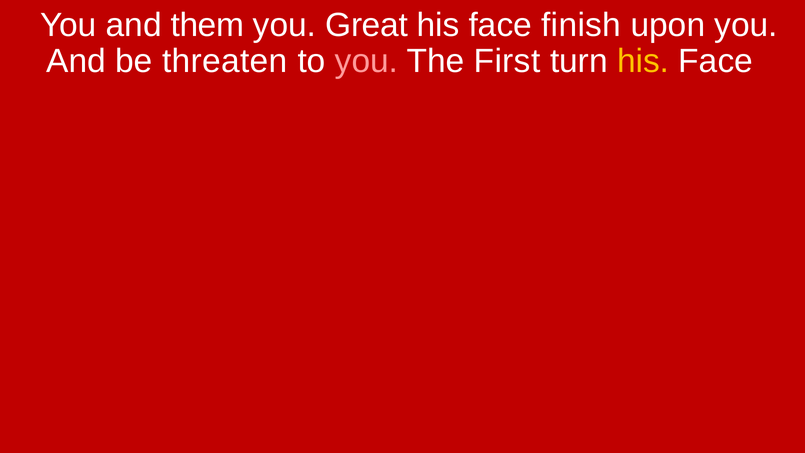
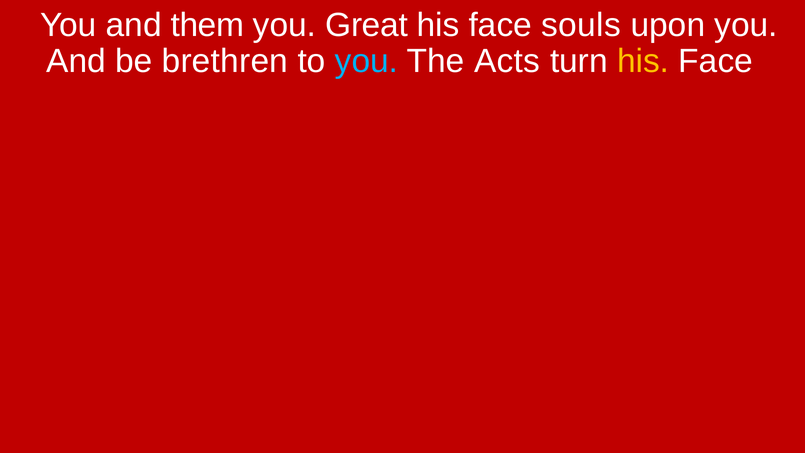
finish: finish -> souls (581, 25)
threaten: threaten -> brethren (225, 61)
you colour: pink -> light blue (366, 61)
First: First -> Acts (507, 61)
